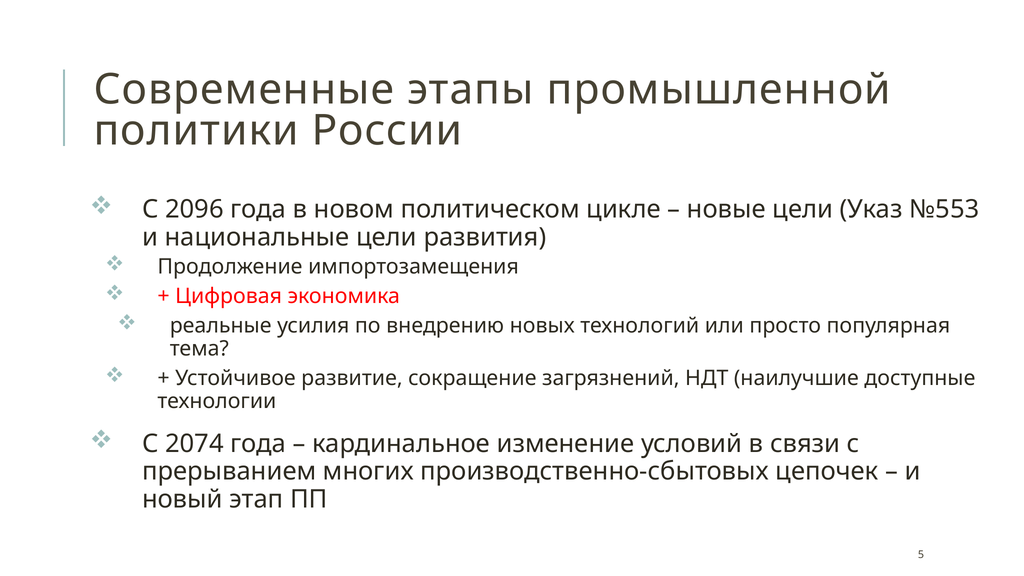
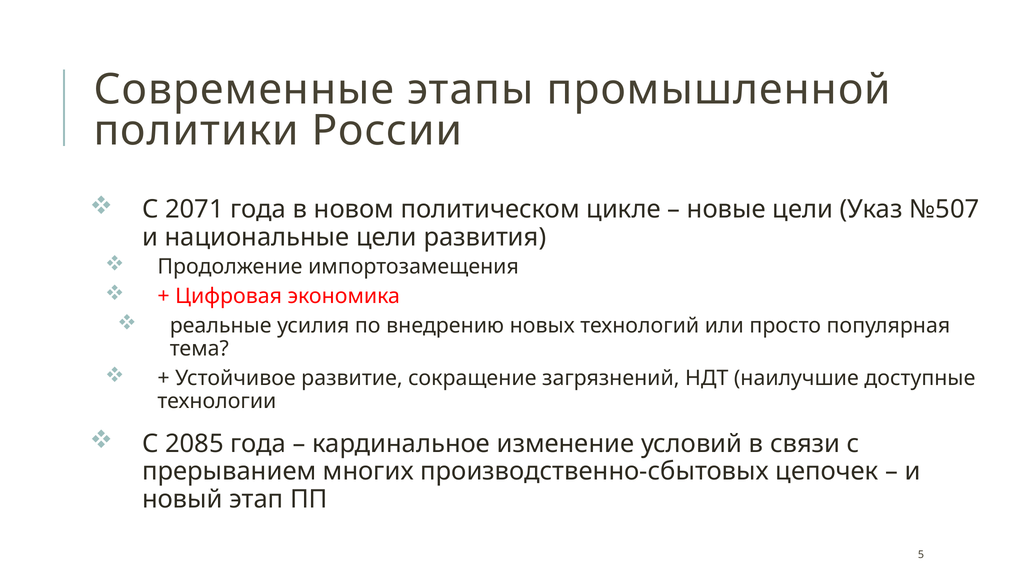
2096: 2096 -> 2071 (194, 210)
№553: №553 -> №507 (944, 210)
2074: 2074 -> 2085 (194, 444)
